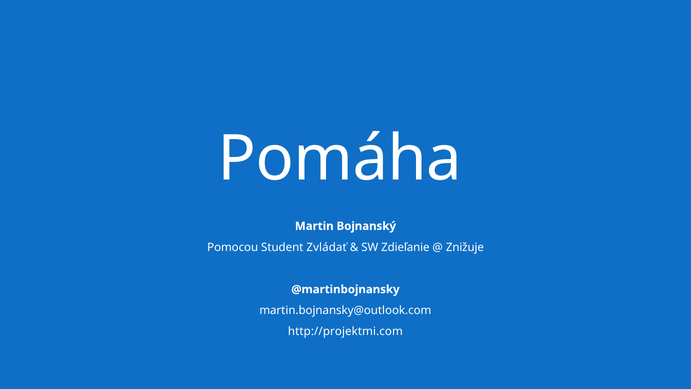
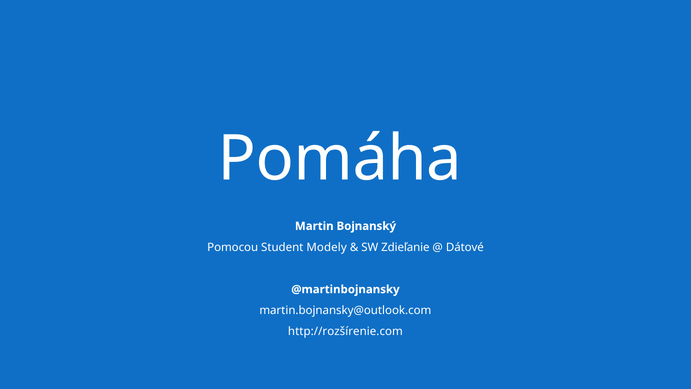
Zvládať: Zvládať -> Modely (327, 247)
Znižuje: Znižuje -> Dátové (465, 247)
http://projektmi.com: http://projektmi.com -> http://rozšírenie.com (345, 331)
